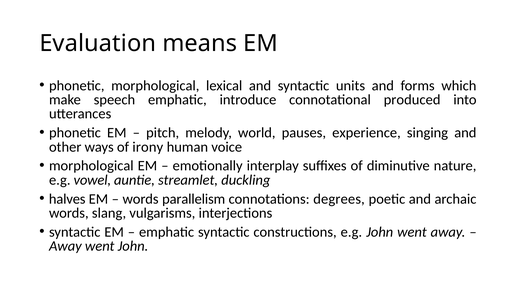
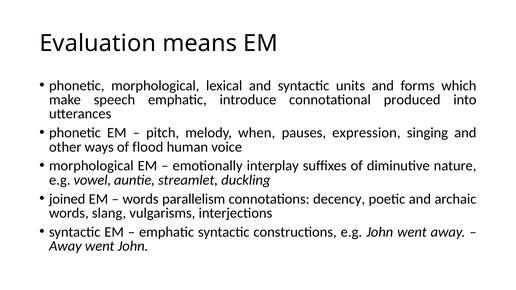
world: world -> when (257, 133)
experience: experience -> expression (366, 133)
irony: irony -> flood (148, 147)
halves: halves -> joined (67, 199)
degrees: degrees -> decency (339, 199)
